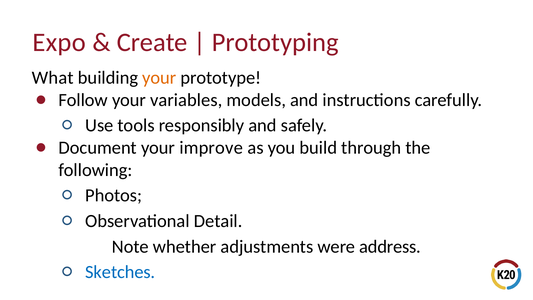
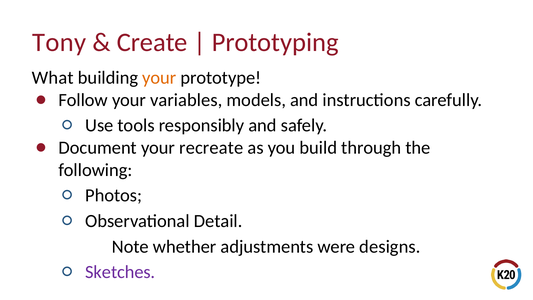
Expo: Expo -> Tony (59, 42)
improve: improve -> recreate (211, 148)
address: address -> designs (390, 246)
Sketches colour: blue -> purple (120, 272)
